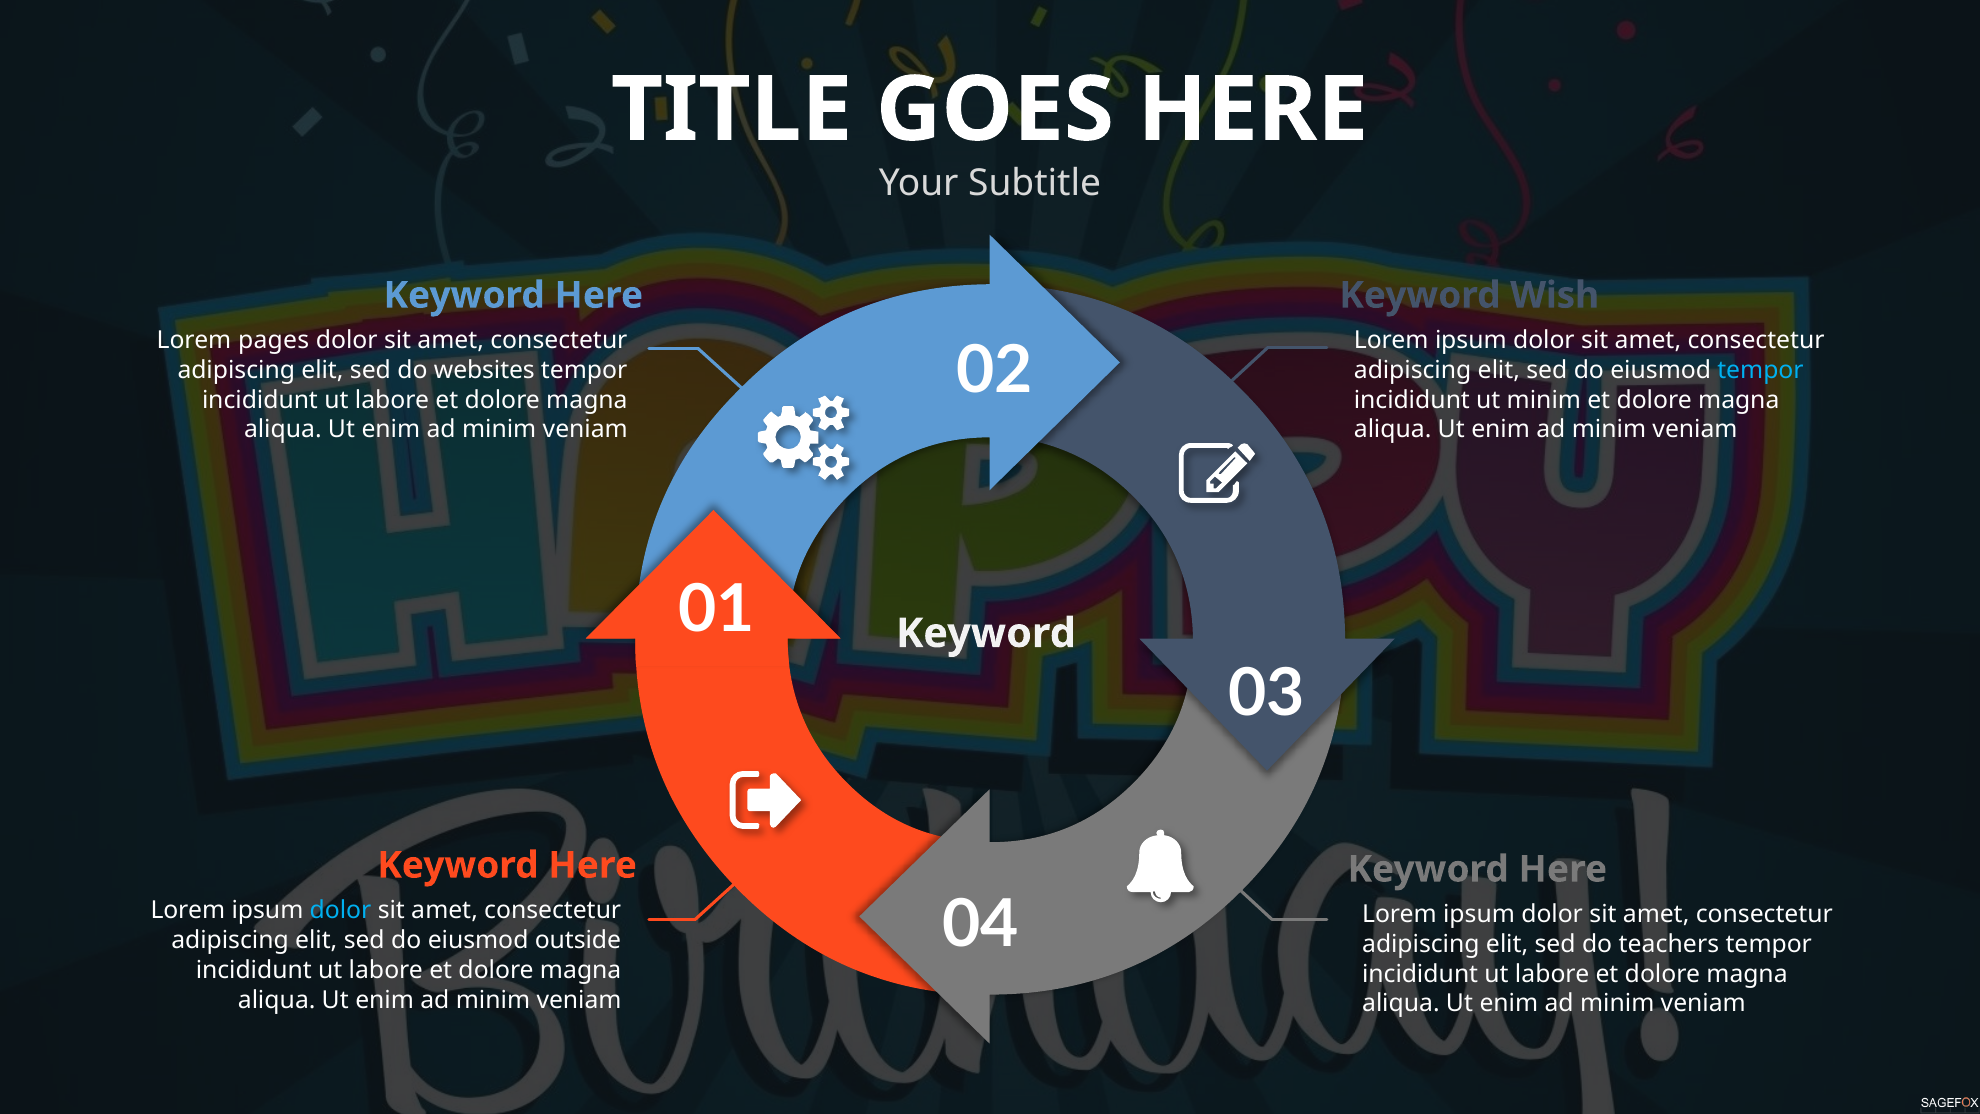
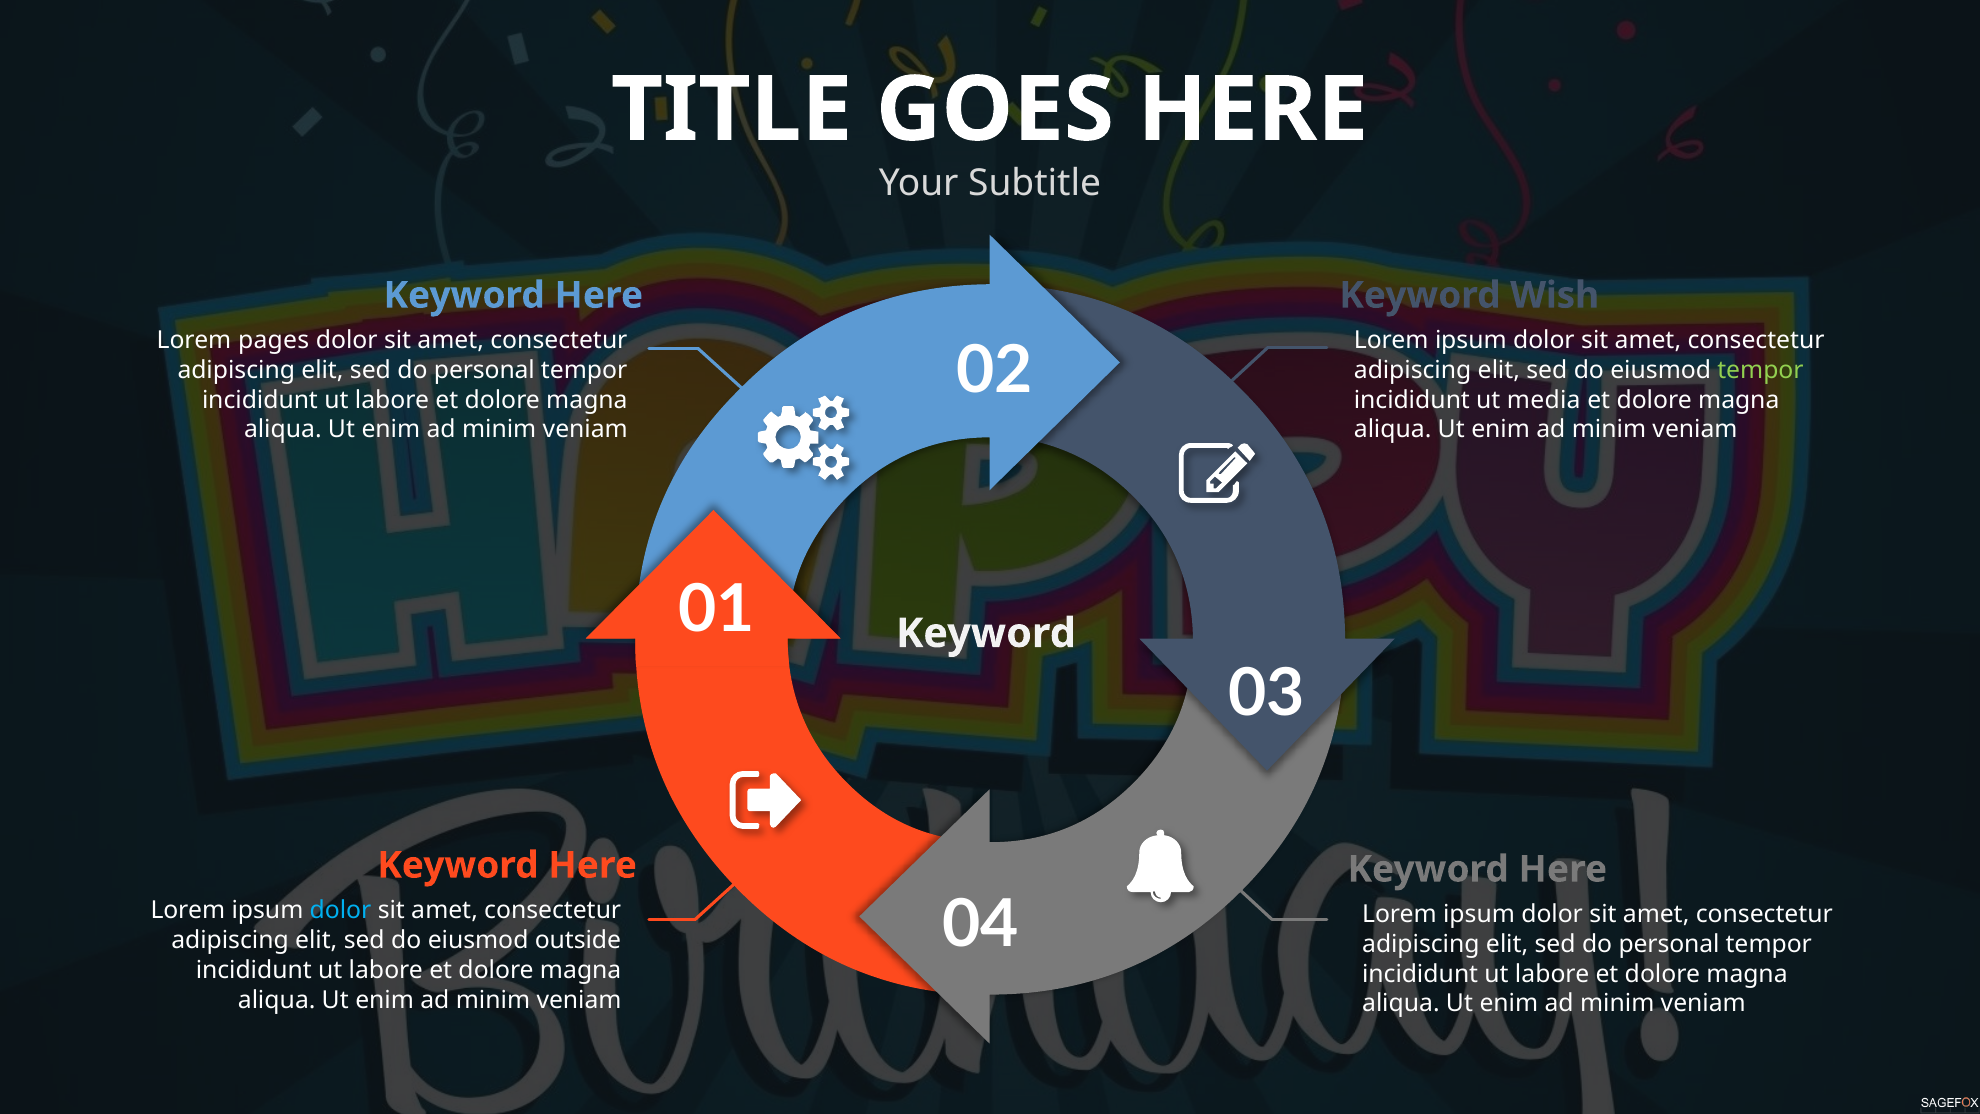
websites: websites -> personal (484, 370)
tempor colour: light blue -> light green (1760, 370)
ut minim: minim -> media (1544, 400)
teachers: teachers -> personal (1669, 944)
